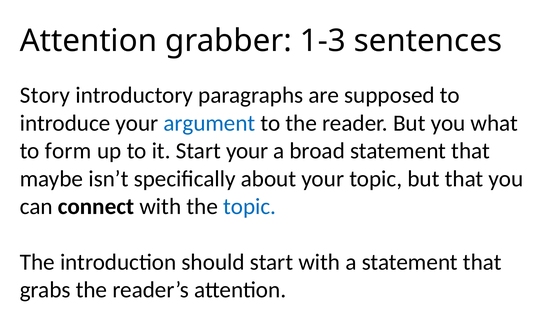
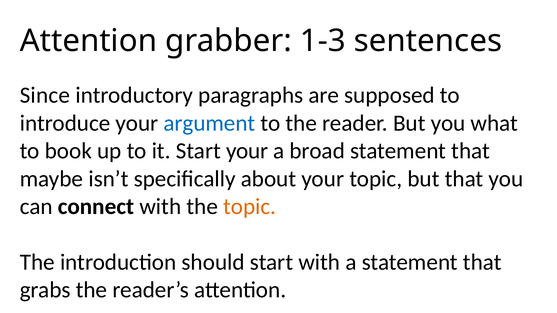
Story: Story -> Since (45, 95)
form: form -> book (68, 151)
topic colour: blue -> orange (250, 207)
